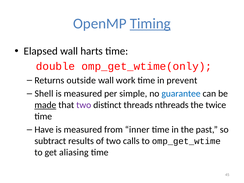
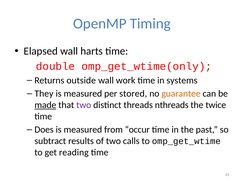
Timing underline: present -> none (150, 24)
prevent: prevent -> systems (182, 80)
Shell: Shell -> They (44, 94)
simple: simple -> stored (133, 94)
guarantee colour: blue -> orange (181, 94)
Have: Have -> Does (44, 130)
inner: inner -> occur (137, 130)
aliasing: aliasing -> reading (74, 152)
